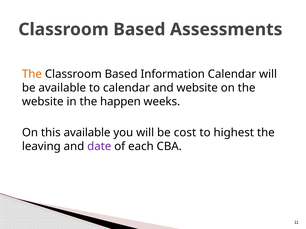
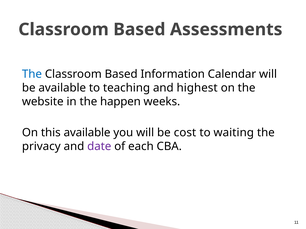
The colour: orange -> blue (32, 74)
to calendar: calendar -> teaching (127, 88)
and website: website -> highest (197, 88)
highest: highest -> waiting (234, 133)
leaving: leaving -> privacy (41, 147)
